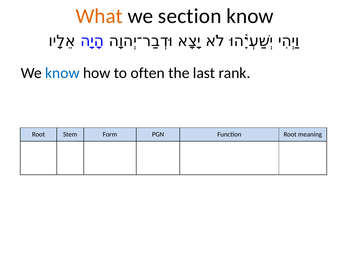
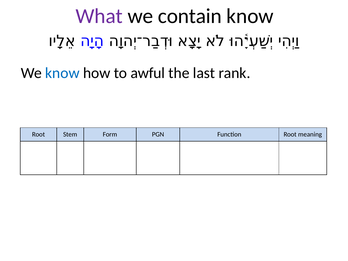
What colour: orange -> purple (99, 16)
section: section -> contain (190, 16)
often: often -> awful (148, 73)
